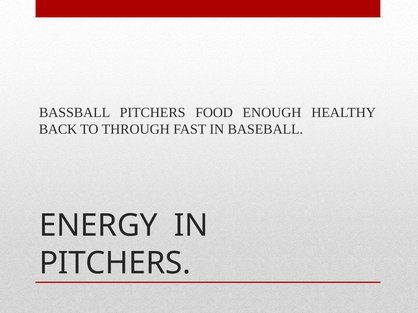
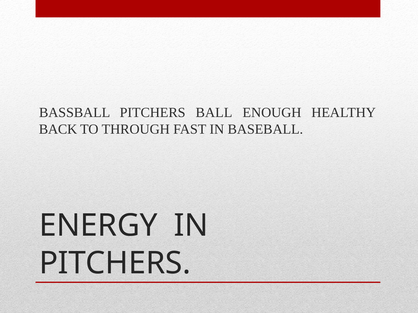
FOOD: FOOD -> BALL (214, 113)
